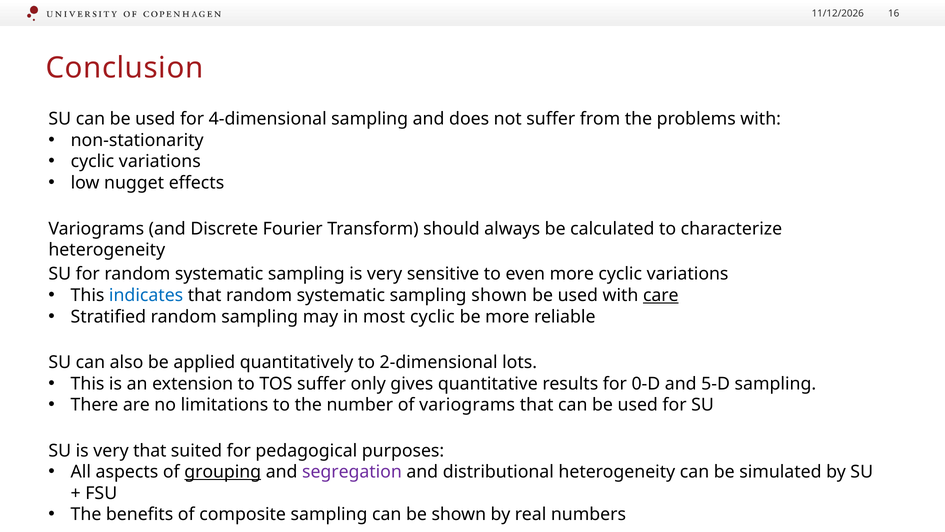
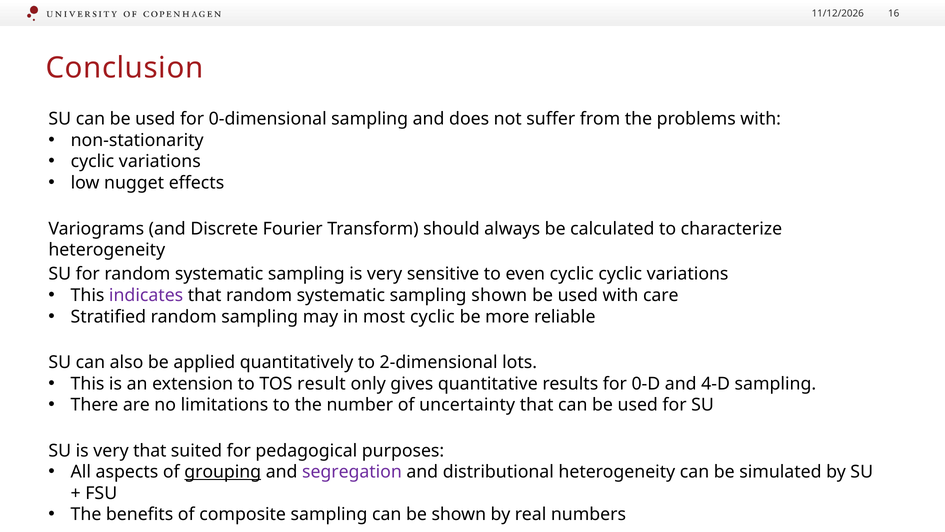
4-dimensional: 4-dimensional -> 0-dimensional (268, 119)
even more: more -> cyclic (572, 274)
indicates colour: blue -> purple (146, 295)
care underline: present -> none (661, 295)
TOS suffer: suffer -> result (321, 383)
5-D: 5-D -> 4-D (716, 383)
of variograms: variograms -> uncertainty (467, 405)
